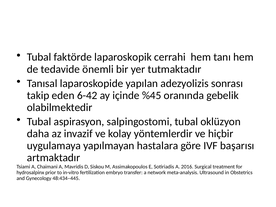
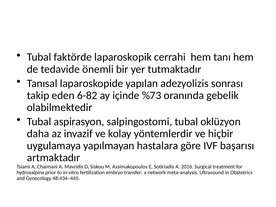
6-42: 6-42 -> 6-82 (87, 95)
%45: %45 -> %73 (152, 95)
